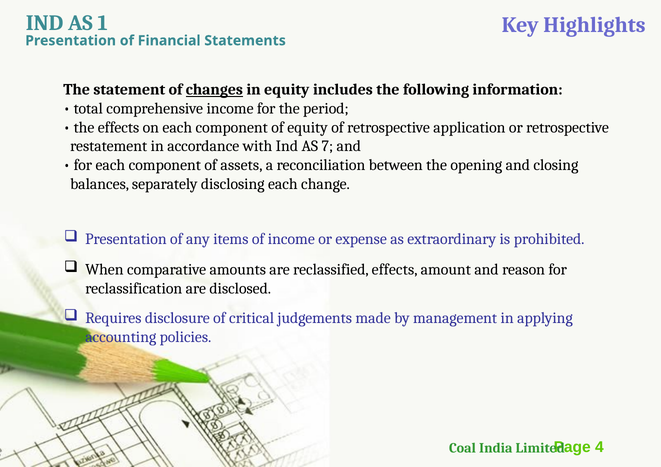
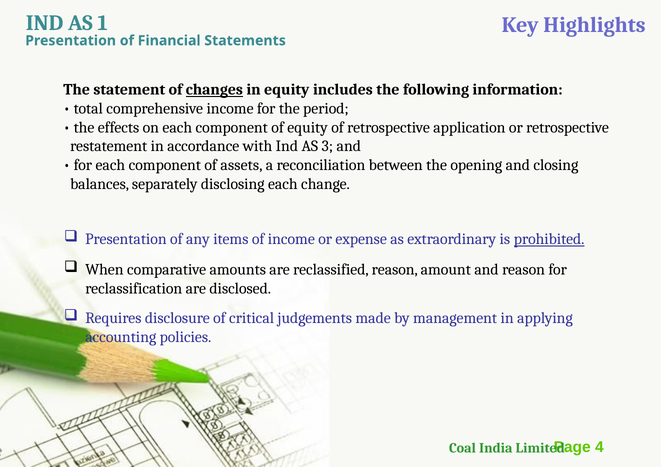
7: 7 -> 3 (327, 146)
prohibited underline: none -> present (549, 239)
reclassified effects: effects -> reason (395, 270)
